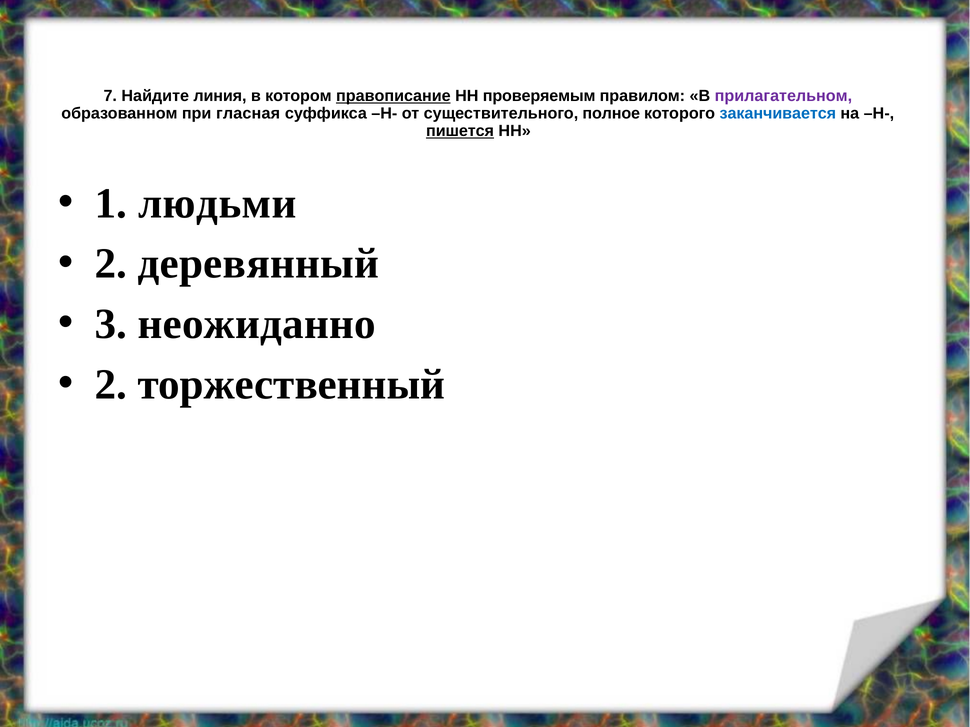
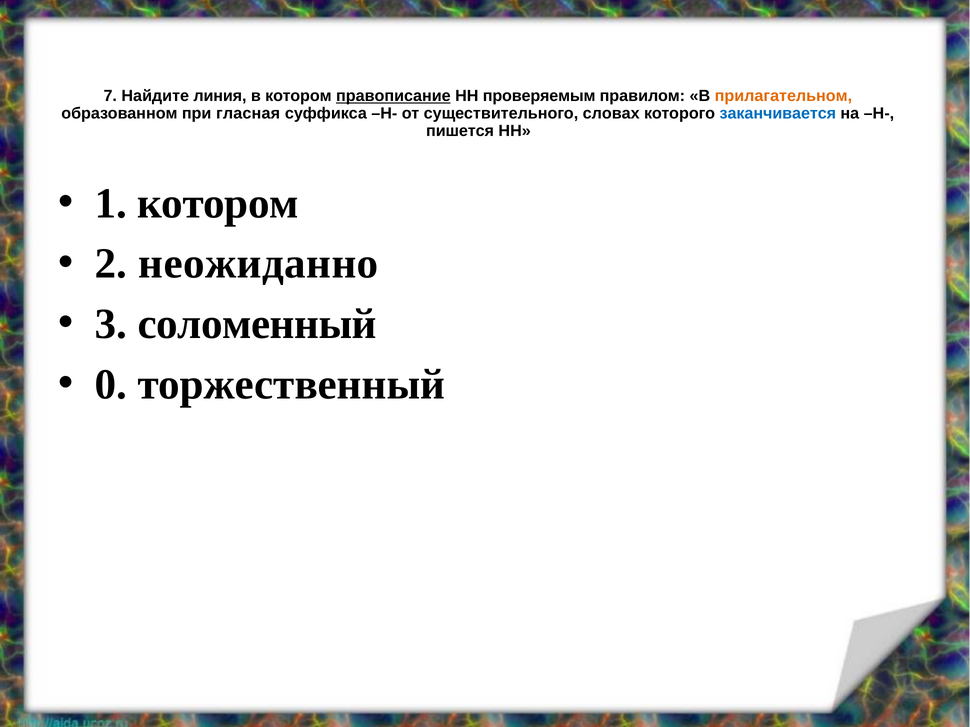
прилагательном colour: purple -> orange (783, 96)
полное: полное -> словах (611, 114)
пишется underline: present -> none (460, 131)
1 людьми: людьми -> котором (218, 203)
деревянный: деревянный -> неожиданно (258, 264)
неожиданно: неожиданно -> соломенный (257, 324)
2: 2 -> 0 (111, 385)
